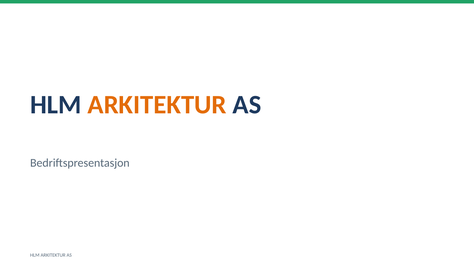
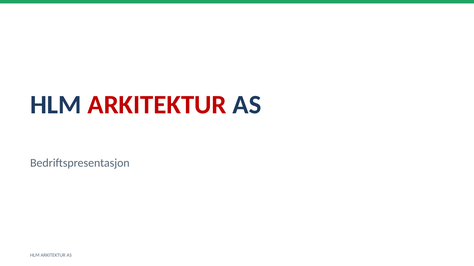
ARKITEKTUR colour: orange -> red (157, 105)
